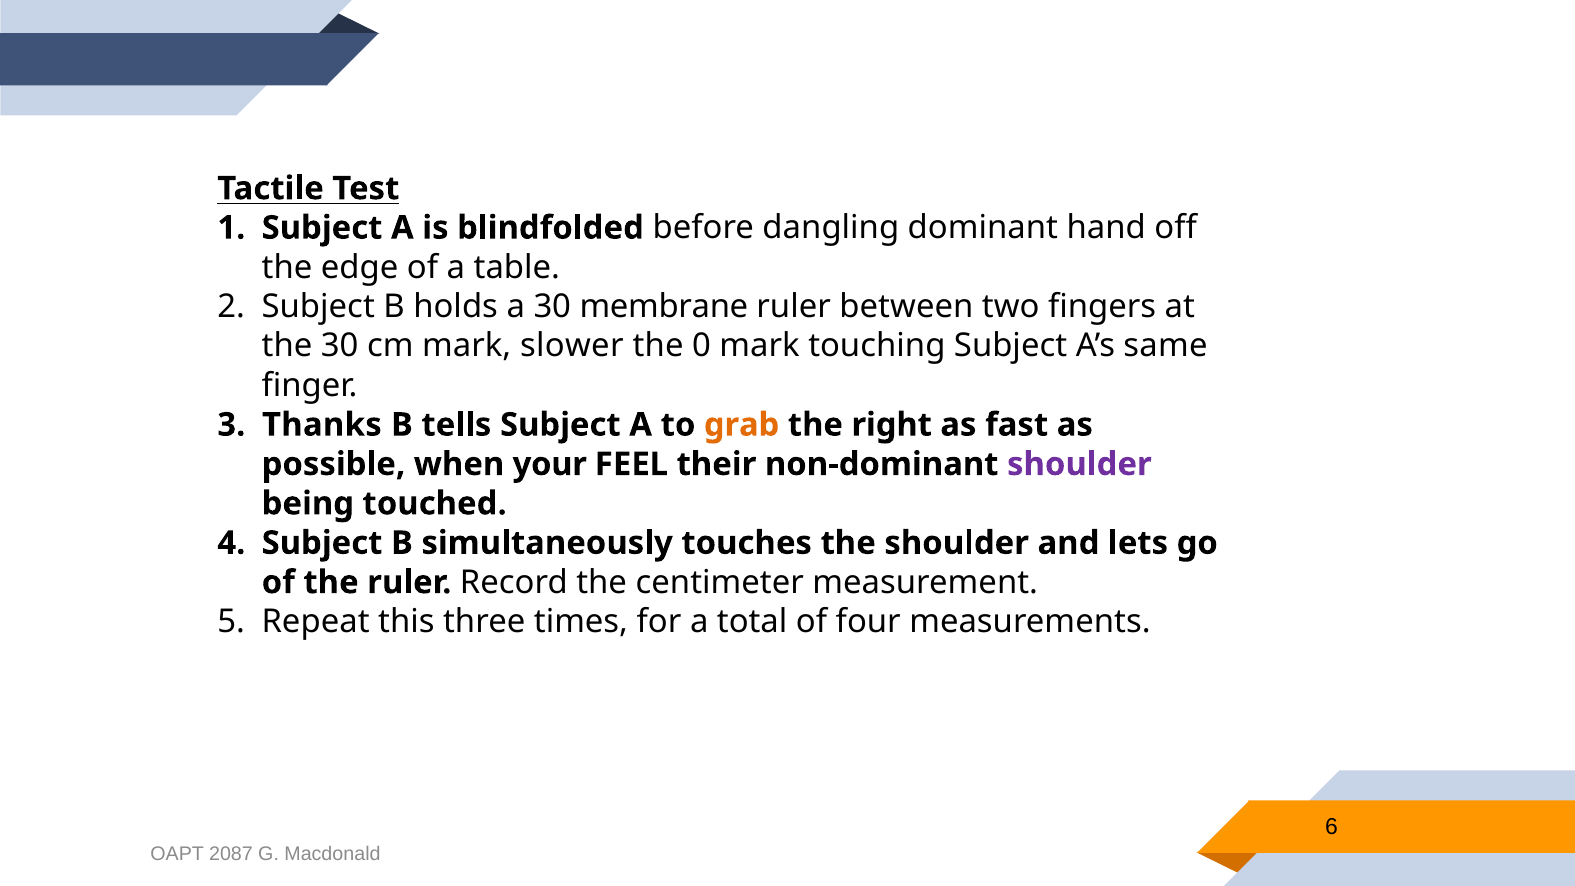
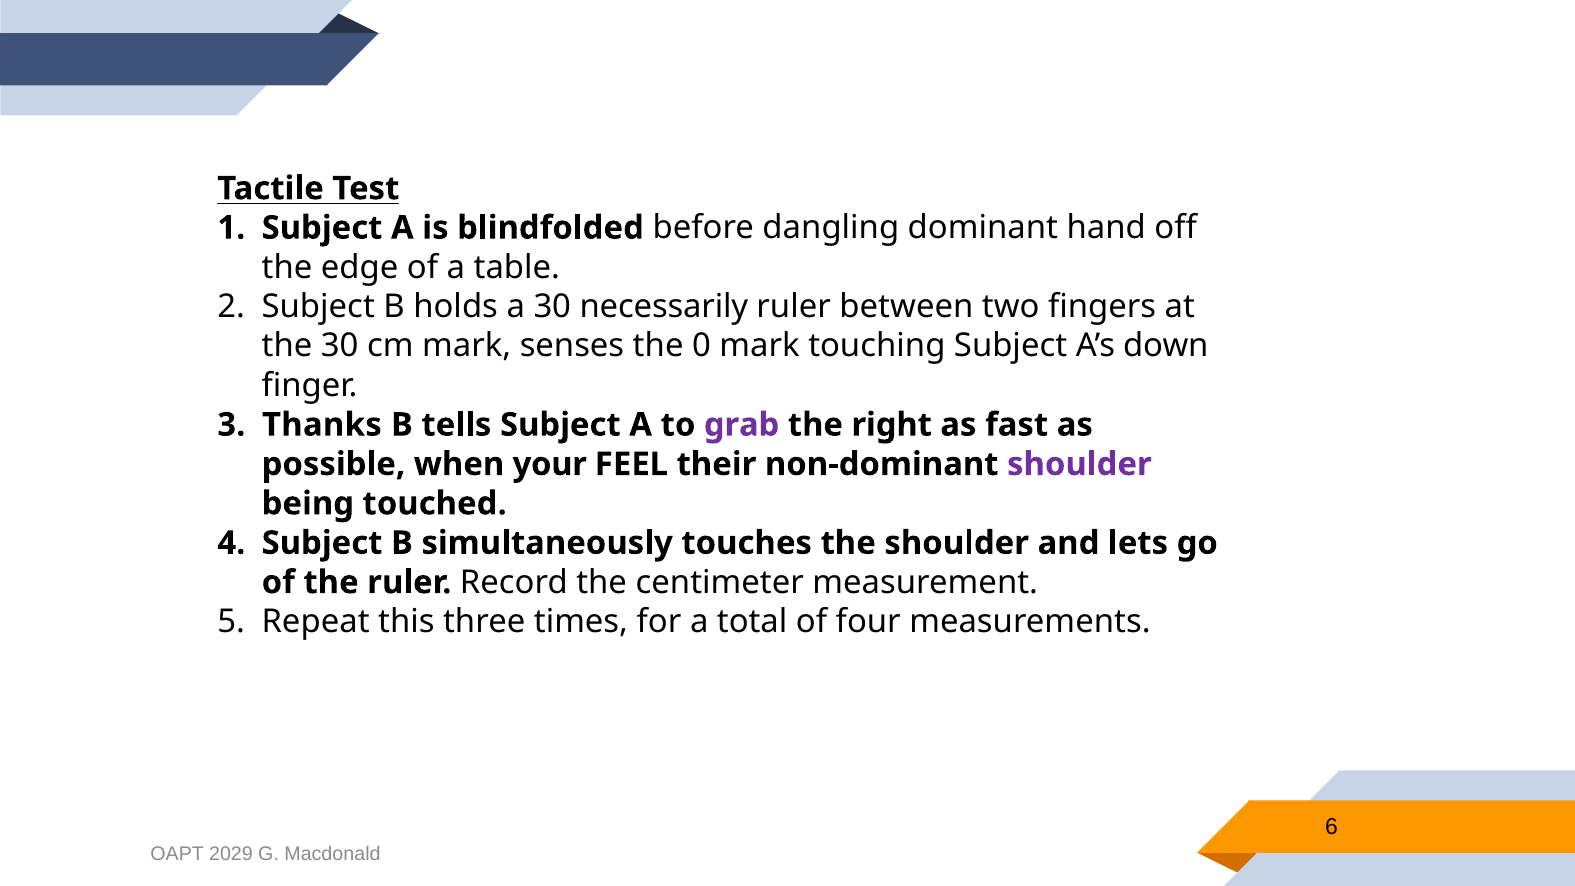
membrane: membrane -> necessarily (664, 307)
slower: slower -> senses (572, 346)
same: same -> down (1166, 346)
grab colour: orange -> purple (742, 425)
2087: 2087 -> 2029 (231, 854)
